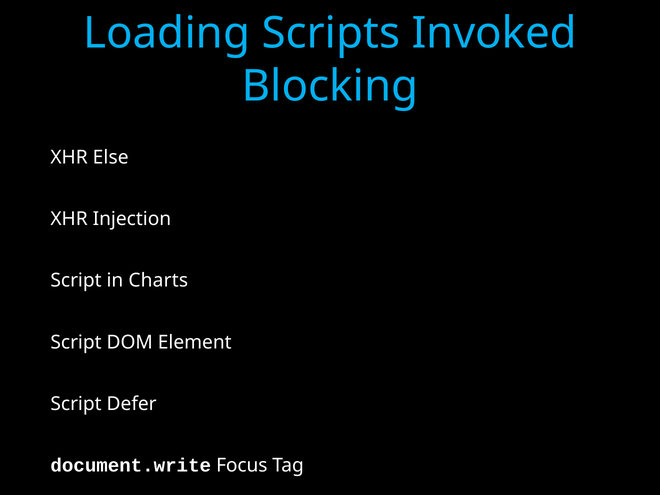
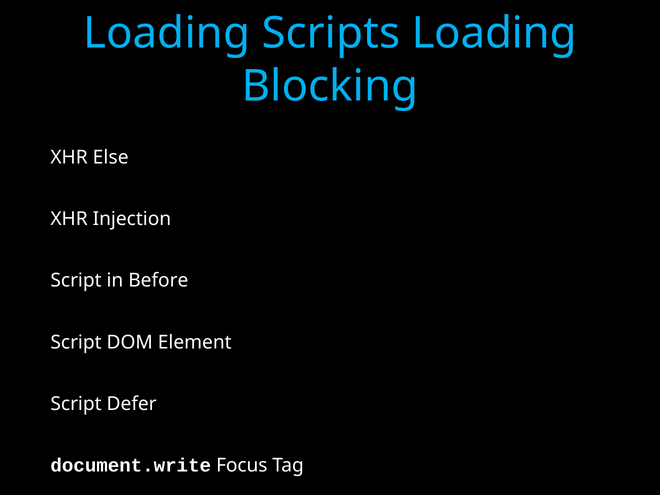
Scripts Invoked: Invoked -> Loading (494, 33)
Charts: Charts -> Before (158, 281)
